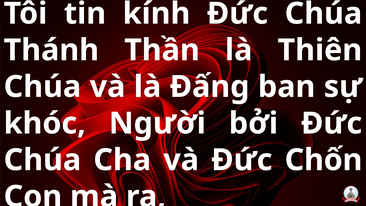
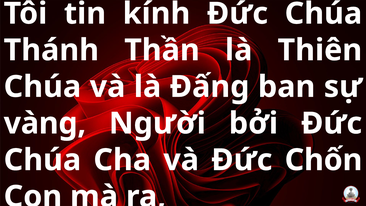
khóc: khóc -> vàng (45, 123)
